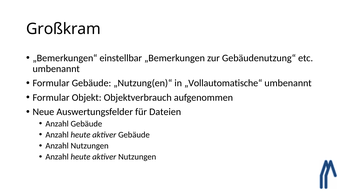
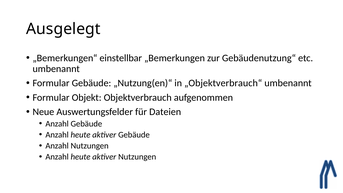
Großkram: Großkram -> Ausgelegt (63, 29)
„Vollautomatische“: „Vollautomatische“ -> „Objektverbrauch“ (223, 83)
